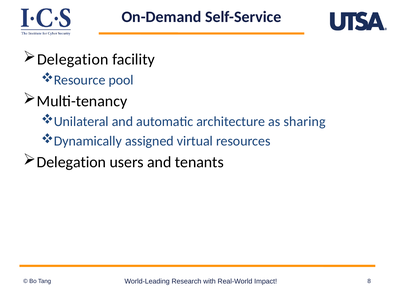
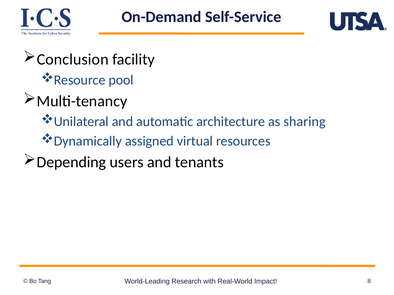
Delegation: Delegation -> Conclusion (73, 60)
Delegation: Delegation -> Depending (71, 162)
